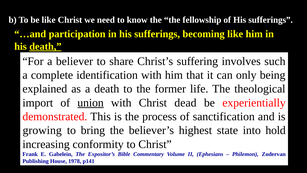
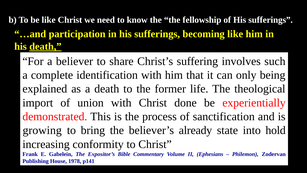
union underline: present -> none (91, 103)
dead: dead -> done (186, 103)
highest: highest -> already (195, 130)
